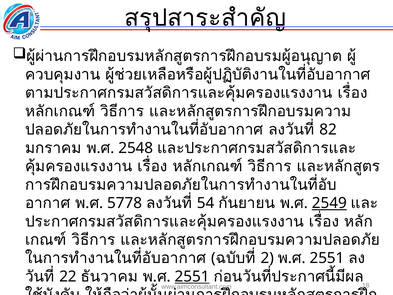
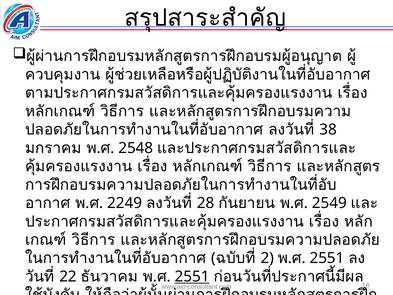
82: 82 -> 38 (328, 130)
5778: 5778 -> 2249 (125, 203)
54: 54 -> 28 (206, 203)
2549 underline: present -> none (329, 203)
